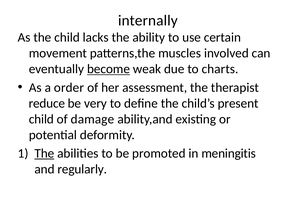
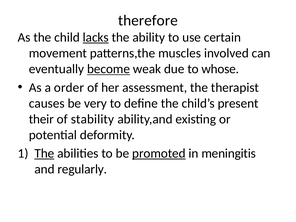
internally: internally -> therefore (148, 21)
lacks underline: none -> present (96, 37)
charts: charts -> whose (220, 69)
reduce: reduce -> causes (47, 103)
child: child -> their (41, 119)
damage: damage -> stability (92, 119)
promoted underline: none -> present (159, 153)
